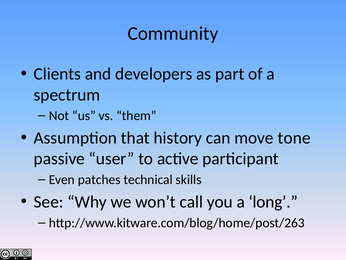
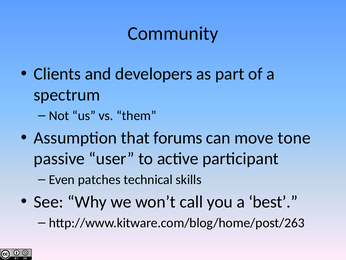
history: history -> forums (178, 138)
long: long -> best (273, 202)
